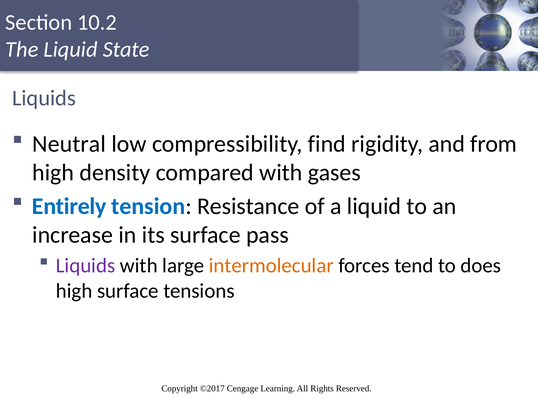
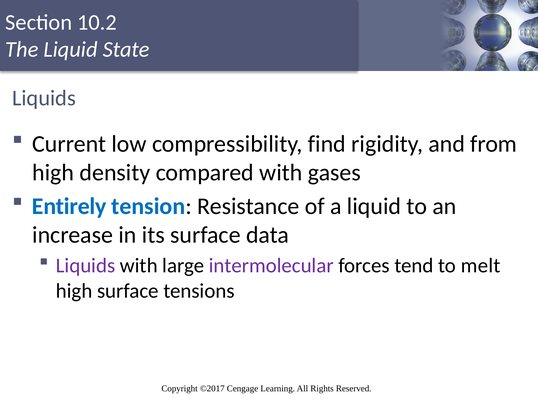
Neutral: Neutral -> Current (69, 144)
pass: pass -> data (268, 235)
intermolecular colour: orange -> purple (271, 266)
does: does -> melt (481, 266)
